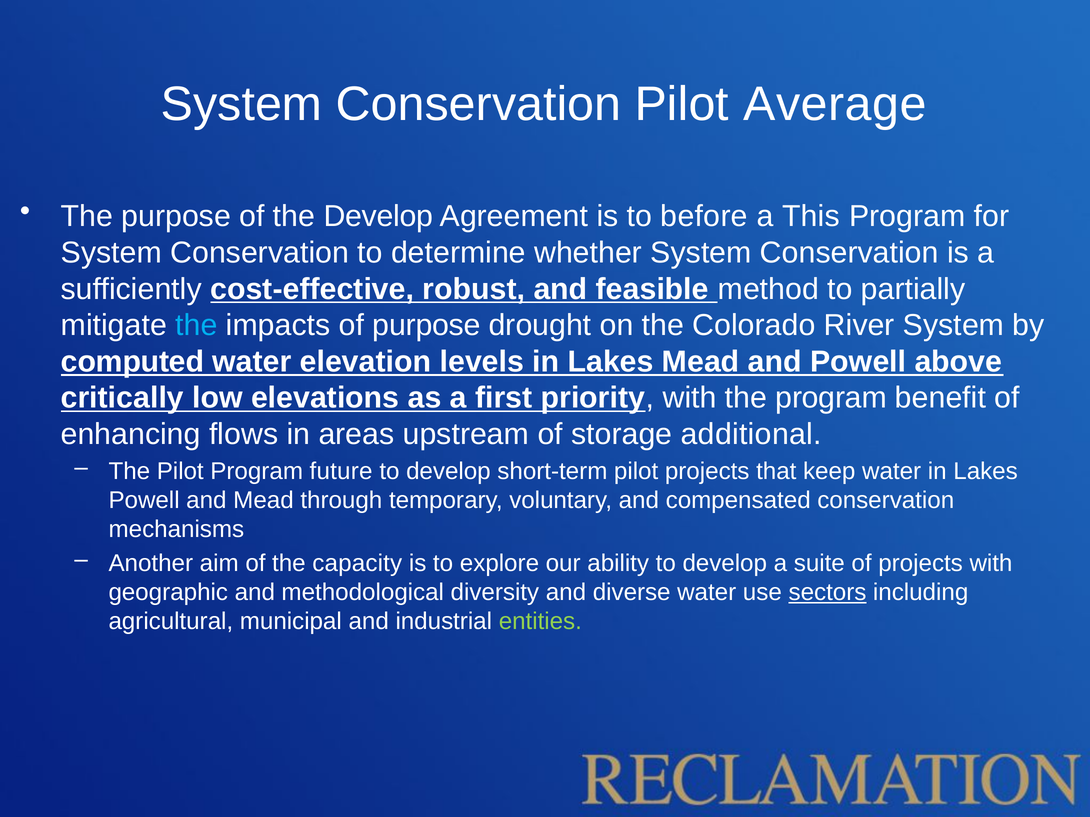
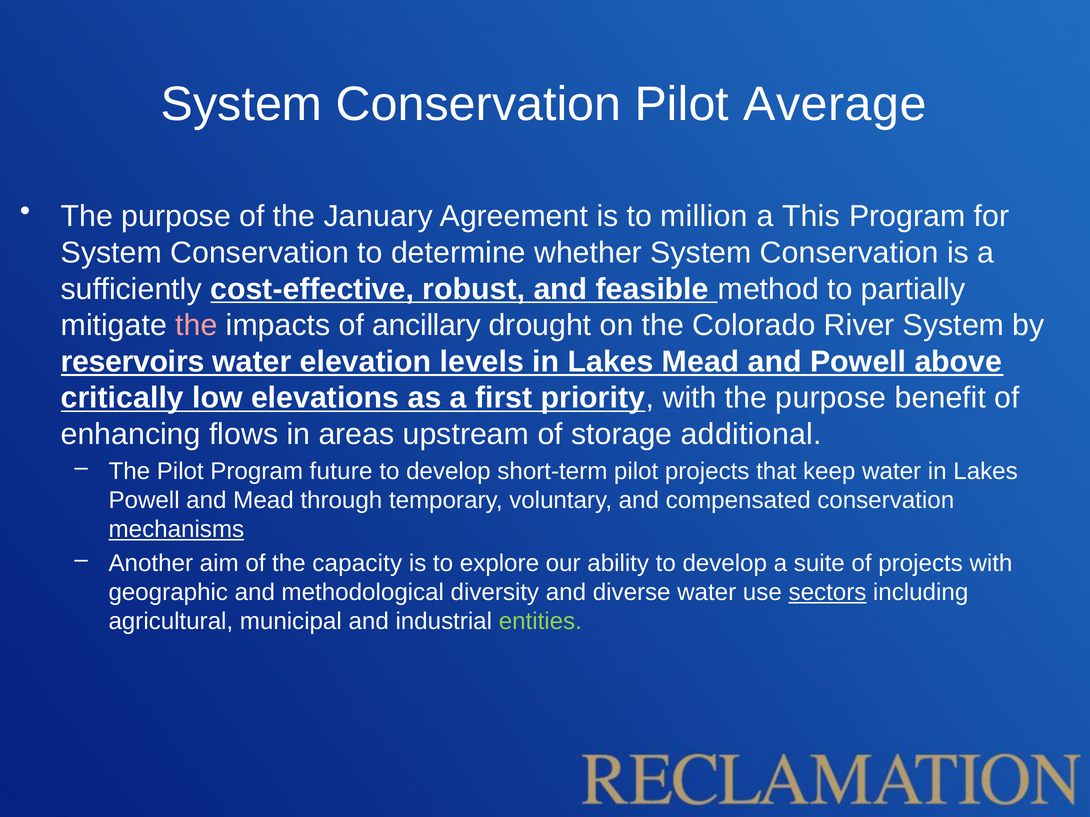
the Develop: Develop -> January (378, 216)
before: before -> million (704, 216)
the colour: light blue -> pink (196, 326)
of purpose: purpose -> ancillary (427, 326)
computed: computed -> reservoirs (133, 362)
with the program: program -> purpose (831, 398)
mechanisms underline: none -> present (176, 530)
